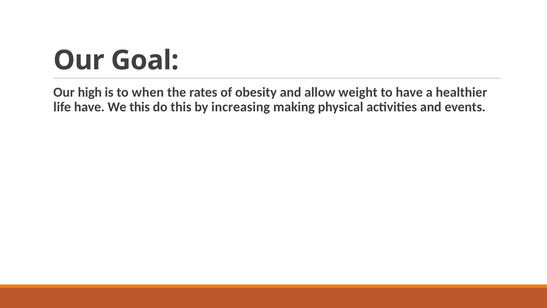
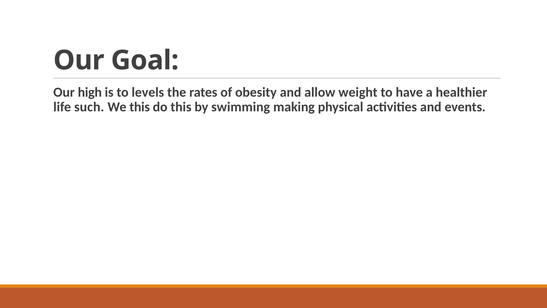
when: when -> levels (148, 92)
life have: have -> such (89, 107)
increasing: increasing -> swimming (241, 107)
